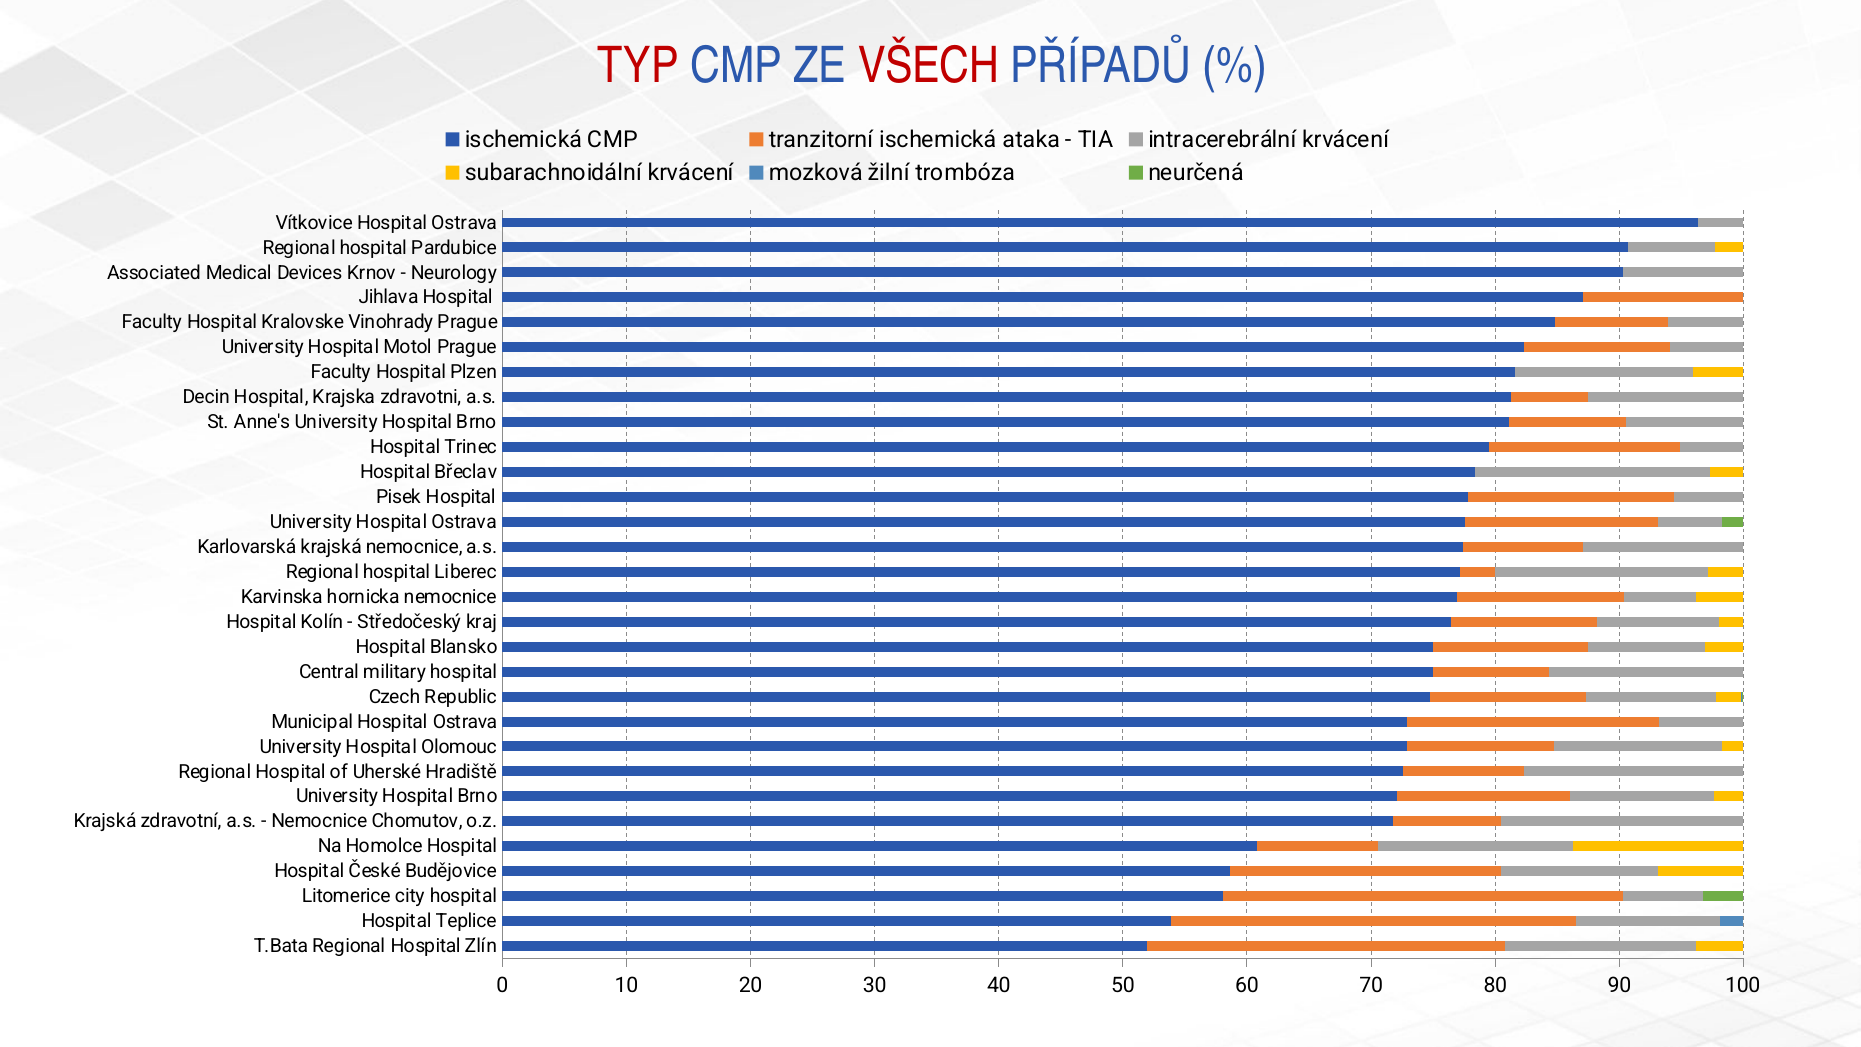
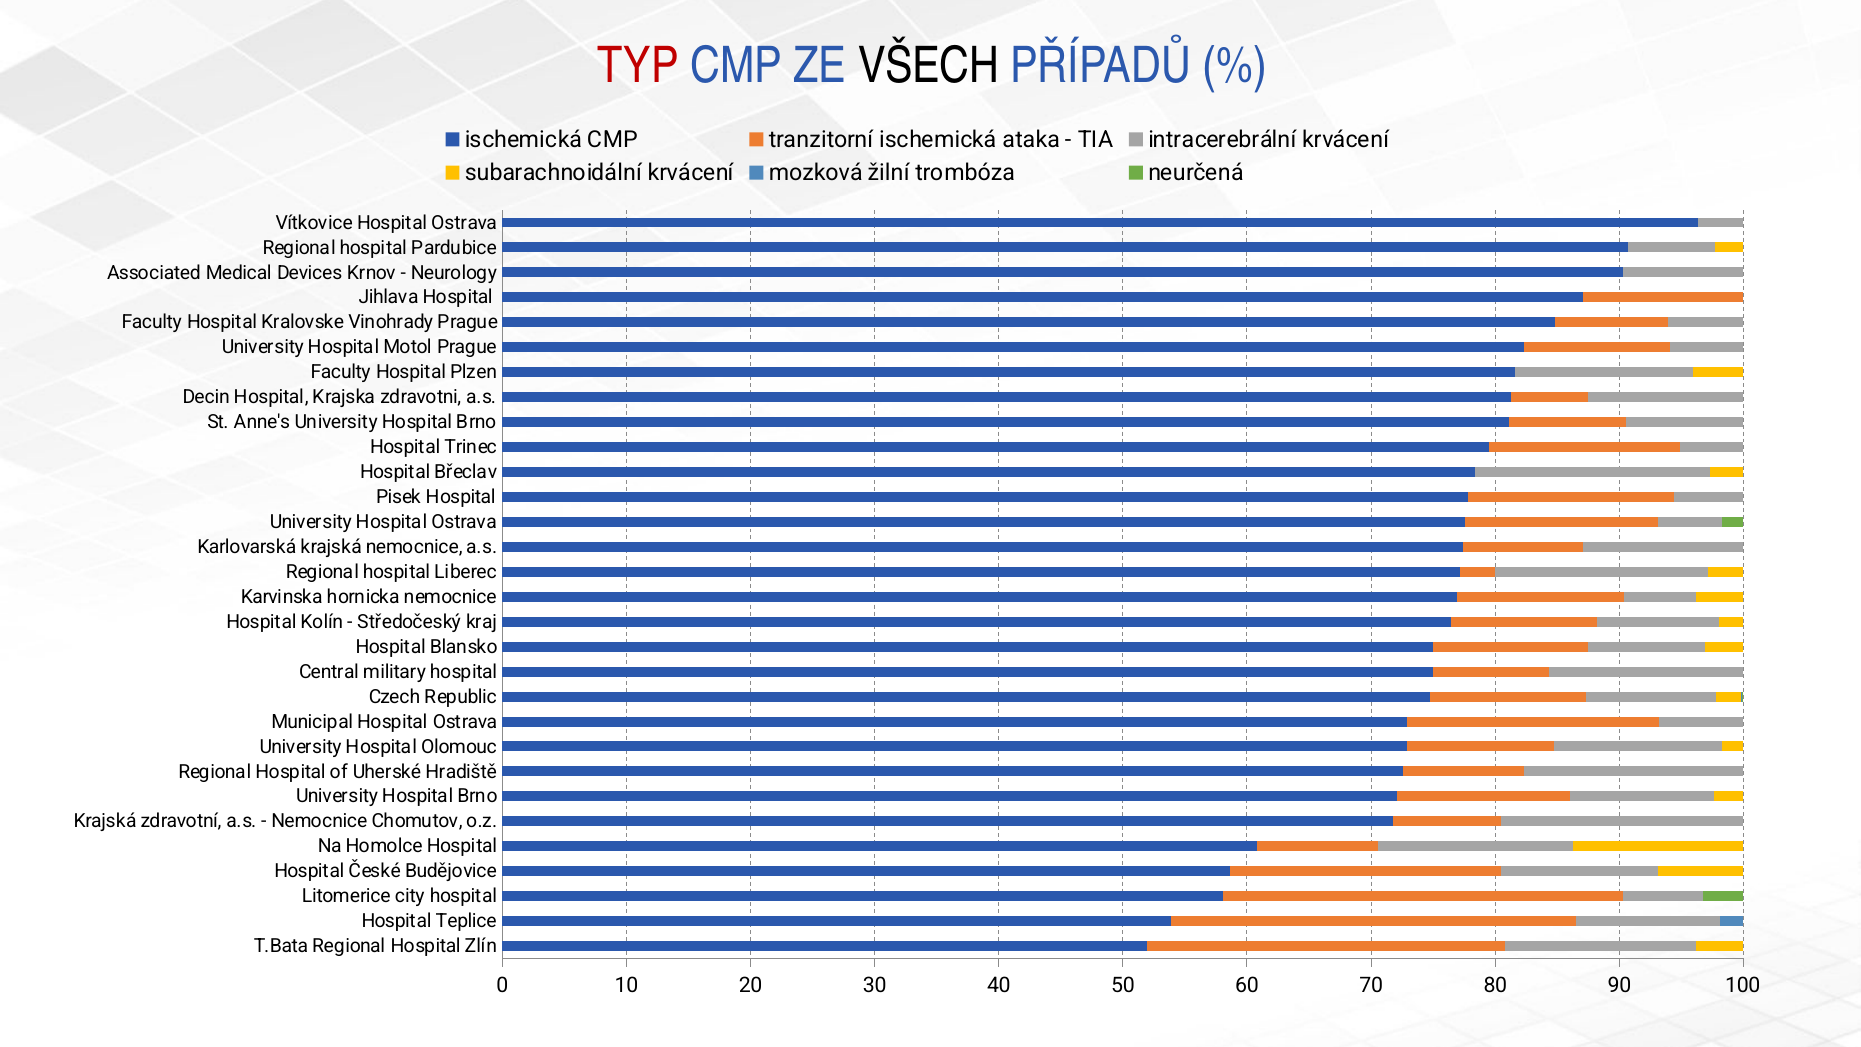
VŠECH colour: red -> black (929, 65)
